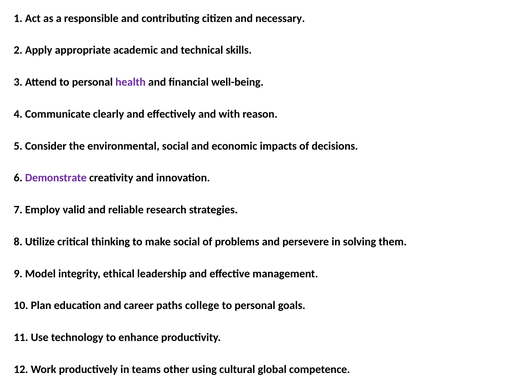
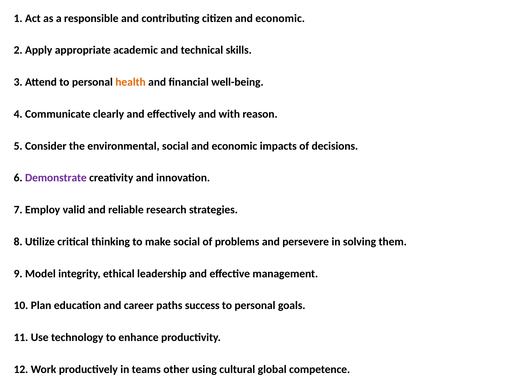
citizen and necessary: necessary -> economic (280, 18)
health colour: purple -> orange (131, 82)
college: college -> success (202, 306)
